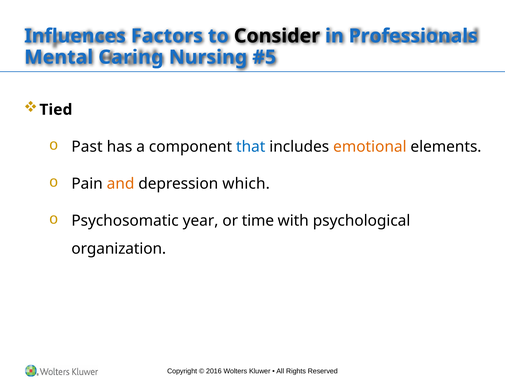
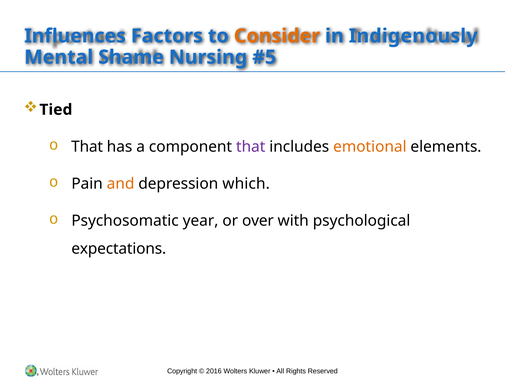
Consider colour: black -> orange (277, 36)
Professionals: Professionals -> Indigenously (413, 36)
Caring: Caring -> Shame (131, 57)
Past: Past -> That (87, 147)
that colour: blue -> purple (251, 147)
time: time -> over (258, 221)
organization: organization -> expectations (119, 248)
